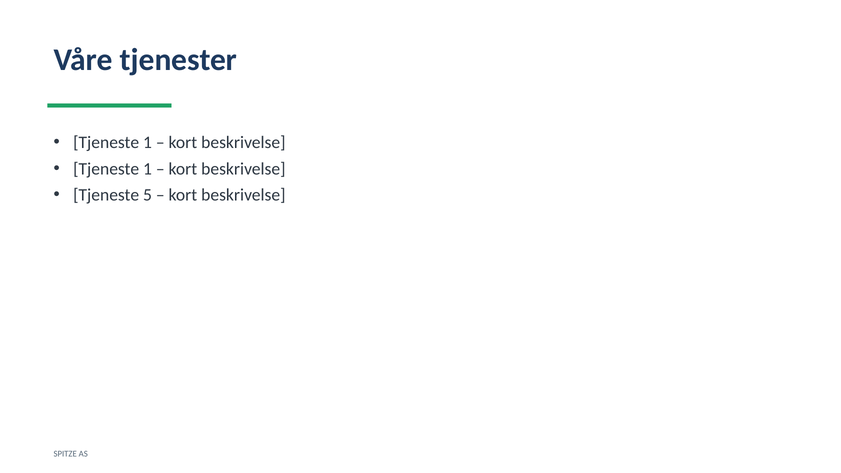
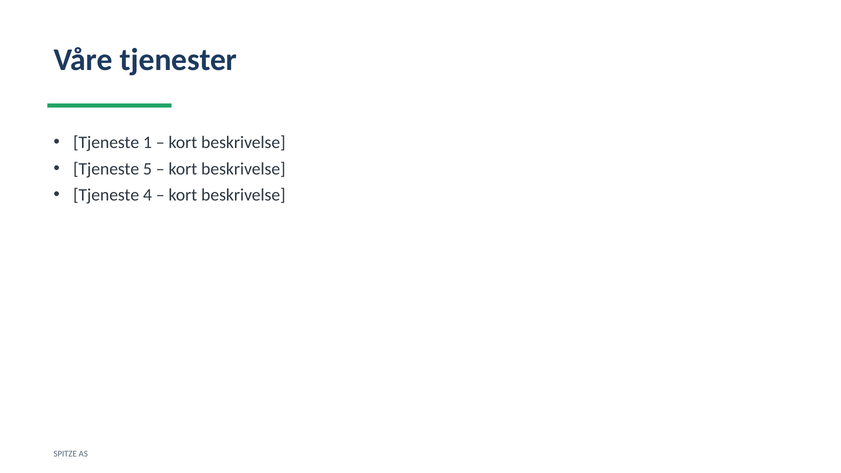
1: 1 -> 5 (147, 169)
5: 5 -> 4 (147, 195)
